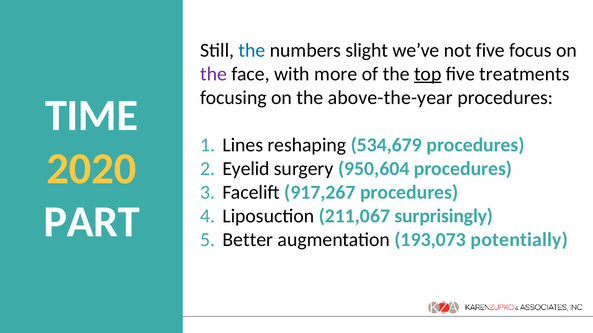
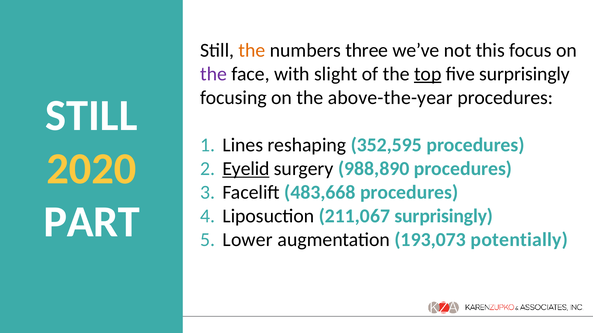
the colour: blue -> orange (252, 50)
slight: slight -> three (367, 50)
not five: five -> this (490, 50)
more: more -> slight (336, 74)
five treatments: treatments -> surprisingly (525, 74)
TIME: TIME -> STILL (91, 116)
534,679: 534,679 -> 352,595 (386, 145)
Eyelid underline: none -> present (246, 169)
950,604: 950,604 -> 988,890 (374, 169)
917,267: 917,267 -> 483,668 (320, 193)
Better: Better -> Lower (248, 240)
